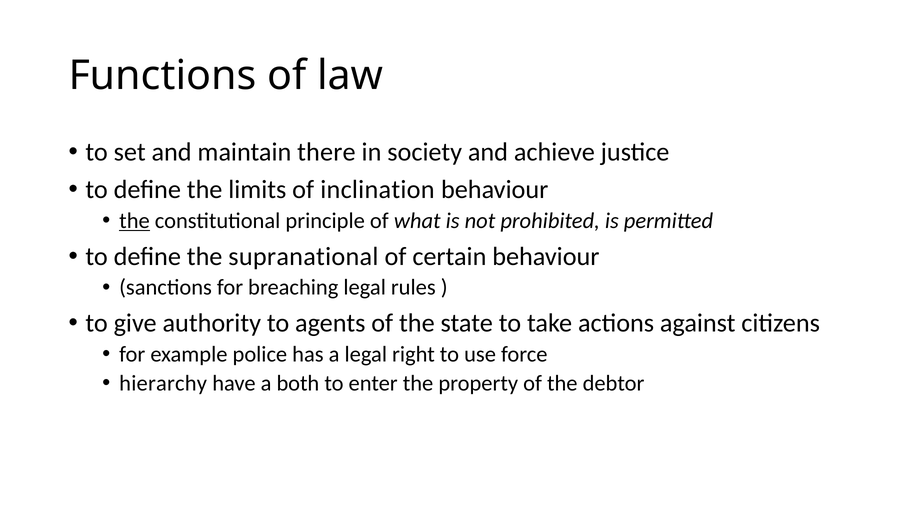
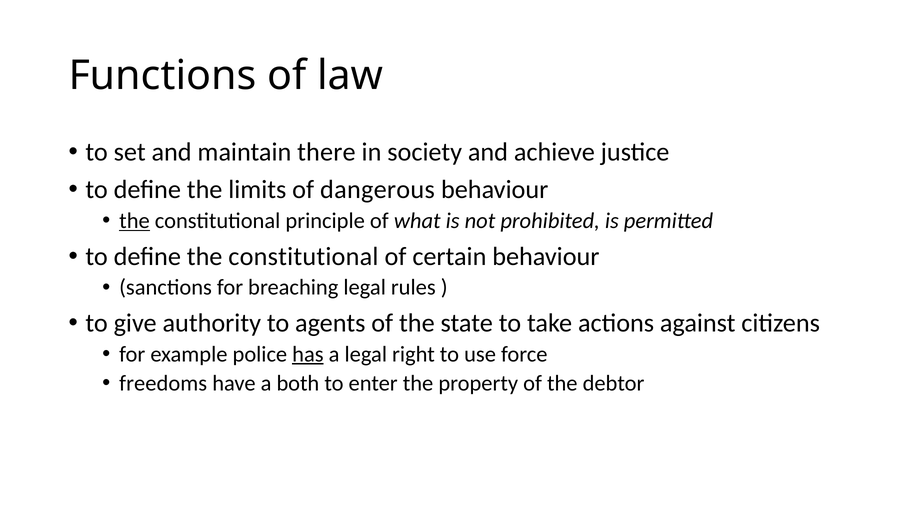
inclination: inclination -> dangerous (377, 190)
define the supranational: supranational -> constitutional (303, 257)
has underline: none -> present (308, 354)
hierarchy: hierarchy -> freedoms (163, 383)
